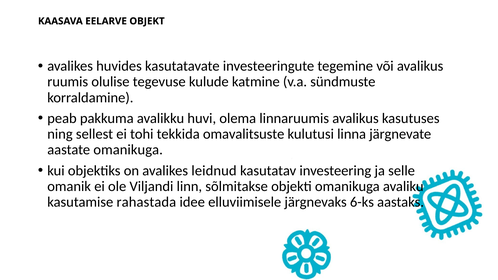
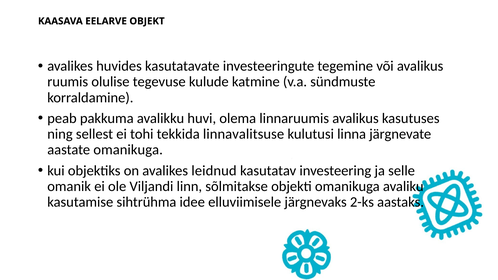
omavalitsuste: omavalitsuste -> linnavalitsuse (244, 134)
rahastada: rahastada -> sihtrühma (146, 202)
6-ks: 6-ks -> 2-ks (362, 202)
